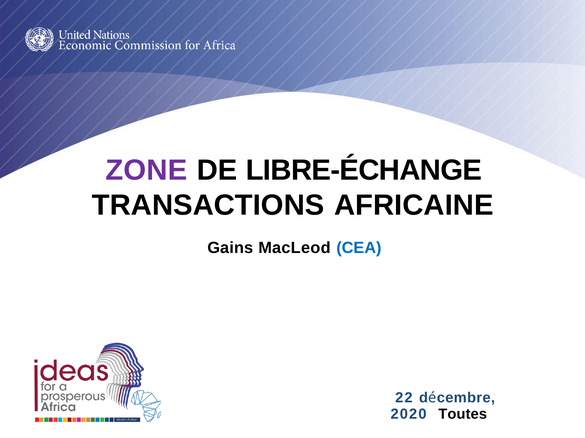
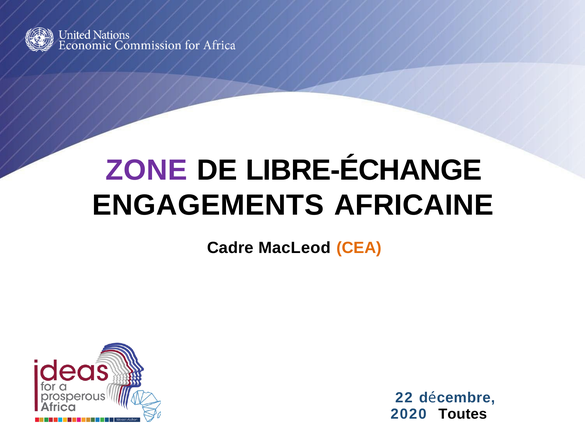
TRANSACTIONS: TRANSACTIONS -> ENGAGEMENTS (208, 206)
Gains: Gains -> Cadre (230, 248)
CEA colour: blue -> orange (359, 248)
